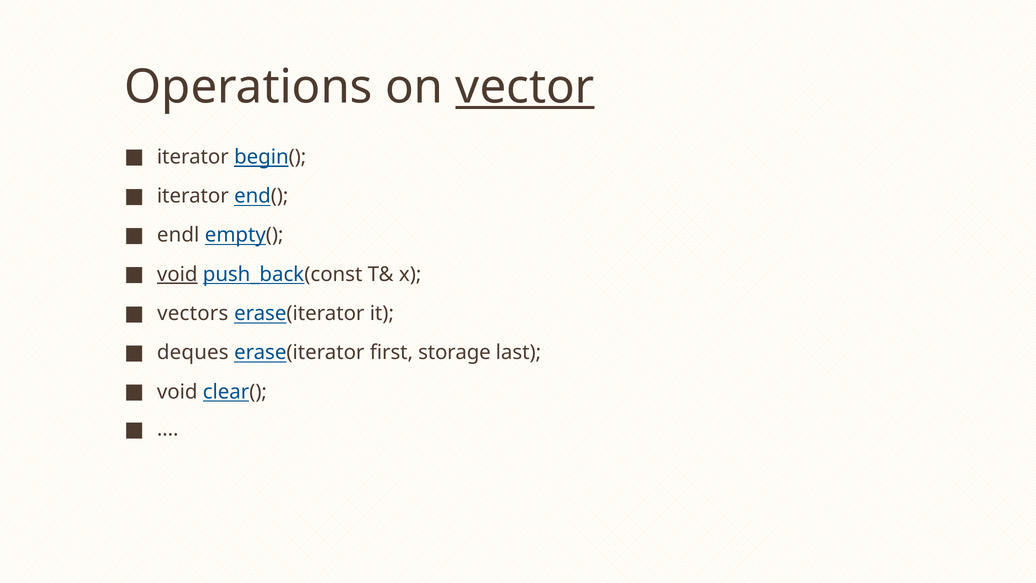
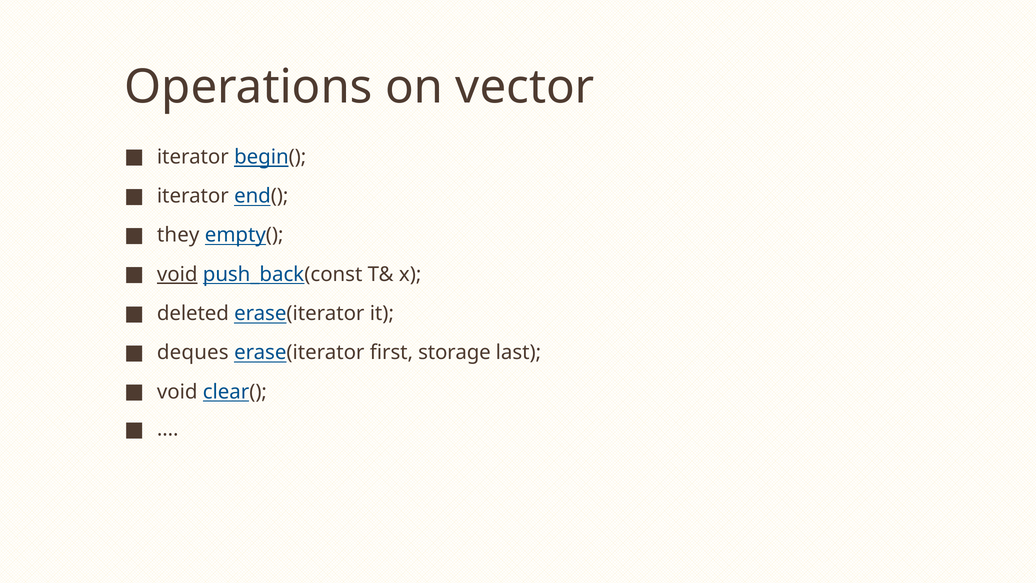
vector underline: present -> none (525, 87)
endl: endl -> they (178, 235)
vectors: vectors -> deleted (193, 313)
